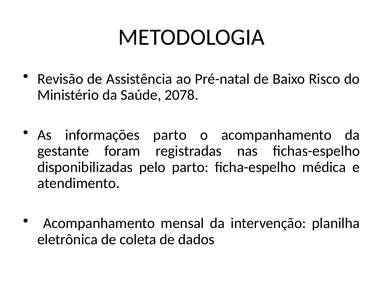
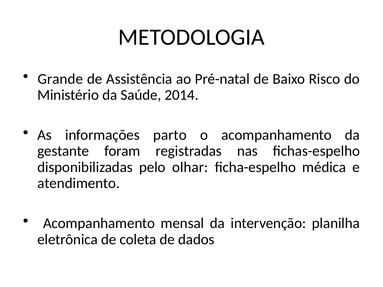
Revisão: Revisão -> Grande (60, 79)
2078: 2078 -> 2014 (182, 95)
pelo parto: parto -> olhar (190, 167)
